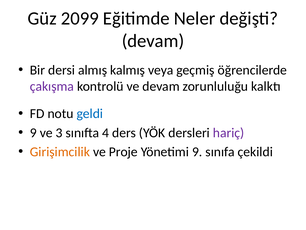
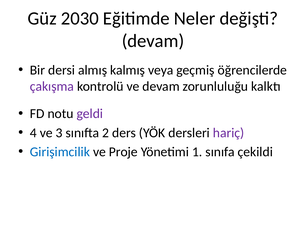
2099: 2099 -> 2030 (80, 18)
geldi colour: blue -> purple (90, 113)
9: 9 -> 4 (33, 133)
4: 4 -> 2 (106, 133)
Girişimcilik colour: orange -> blue (60, 152)
Yönetimi 9: 9 -> 1 (197, 152)
